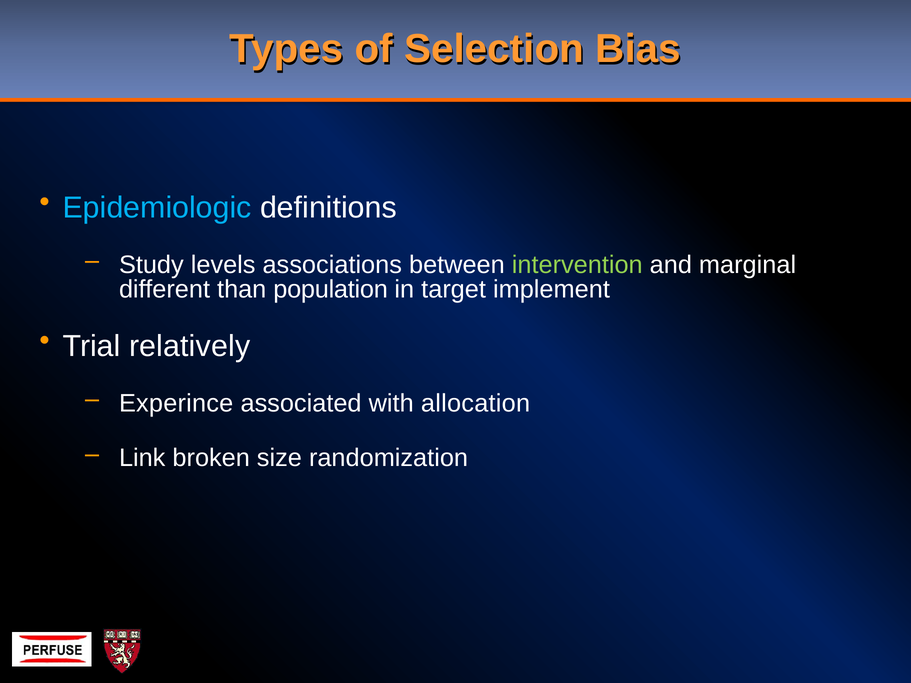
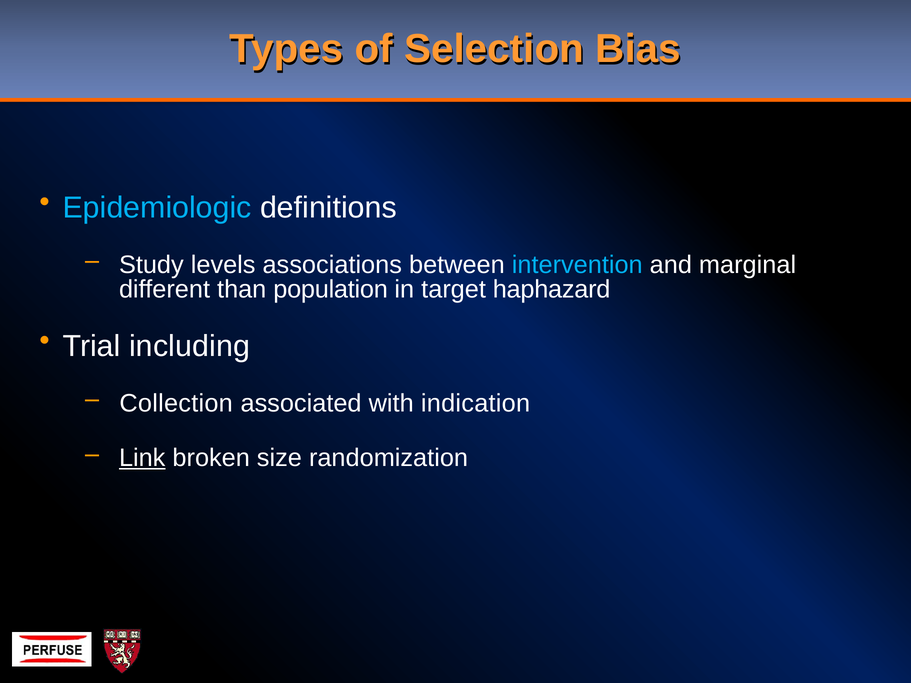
intervention colour: light green -> light blue (577, 265)
implement: implement -> haphazard (552, 289)
relatively: relatively -> including (190, 346)
Experince: Experince -> Collection (176, 404)
allocation: allocation -> indication (476, 404)
Link underline: none -> present (142, 458)
